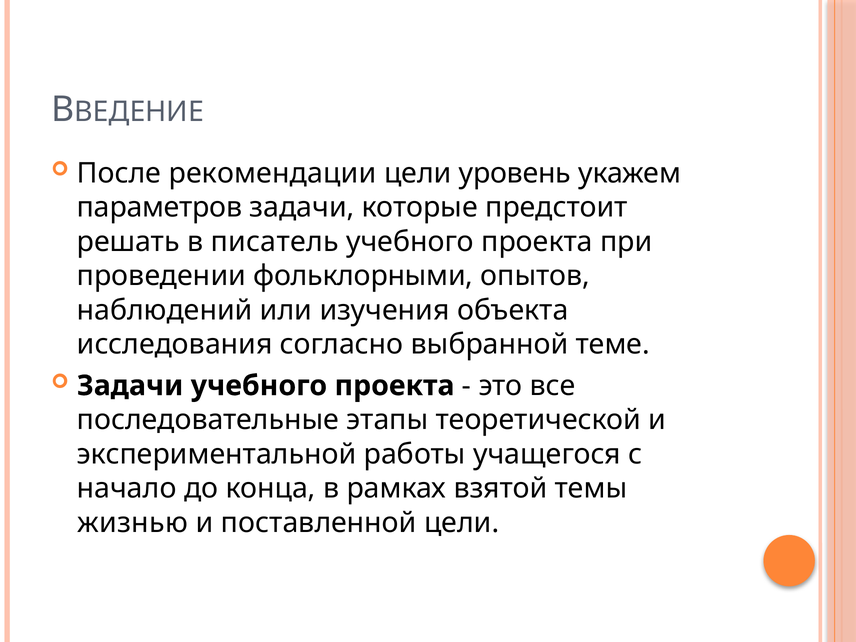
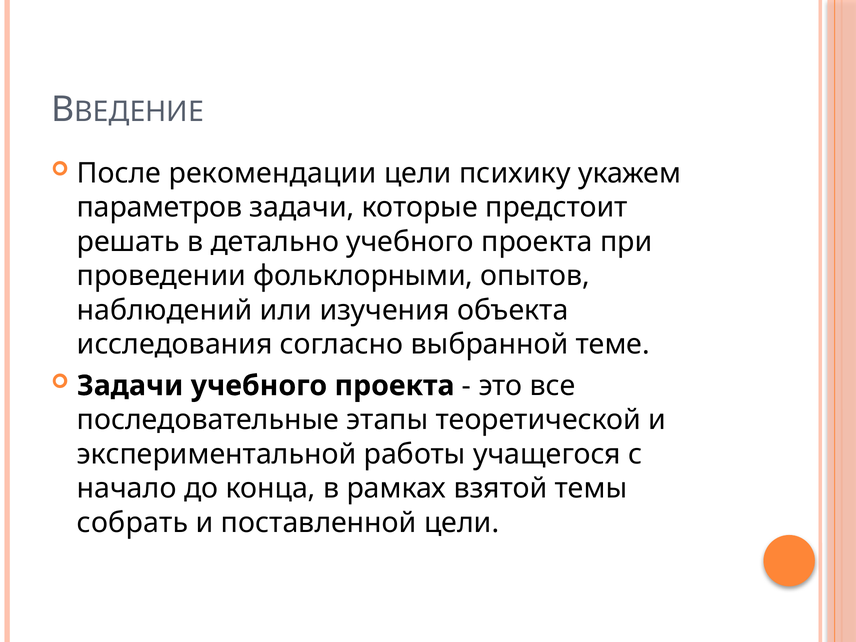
уровень: уровень -> психику (515, 173)
писатель: писатель -> детально (275, 242)
жизнью: жизнью -> собрать (133, 523)
